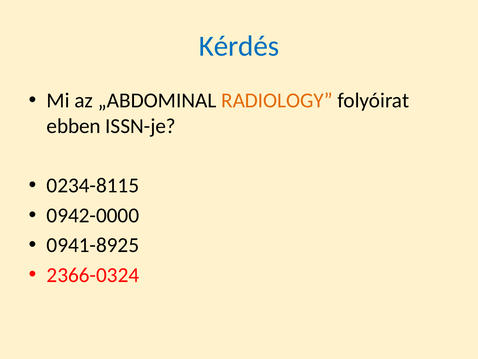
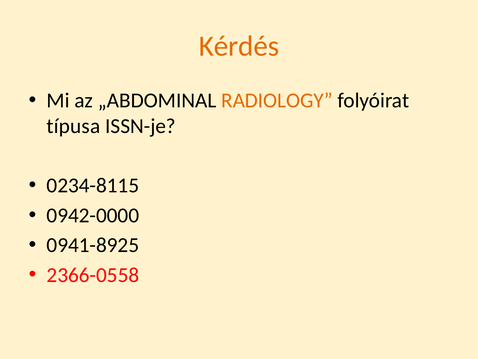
Kérdés colour: blue -> orange (239, 46)
ebben: ebben -> típusa (73, 126)
2366-0324: 2366-0324 -> 2366-0558 (93, 275)
